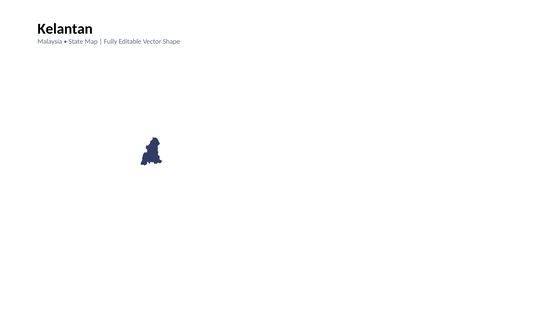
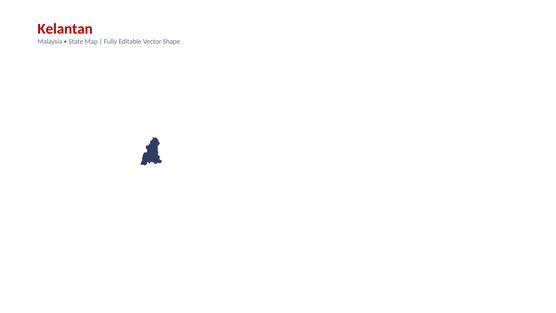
Kelantan colour: black -> red (65, 29)
